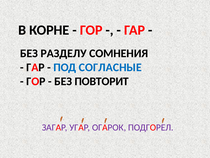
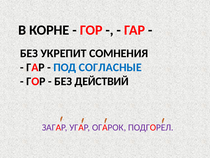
РАЗДЕЛУ: РАЗДЕЛУ -> УКРЕПИТ (64, 53)
ПОВТОРИТ: ПОВТОРИТ -> ДЕЙСТВИЙ (102, 81)
